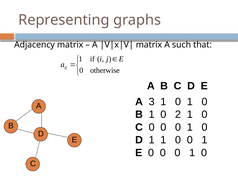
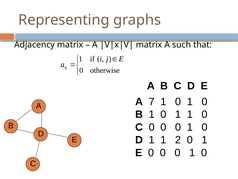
3: 3 -> 7 (152, 101)
B 1 0 2: 2 -> 1 (178, 114)
1 1 0: 0 -> 2 (178, 140)
